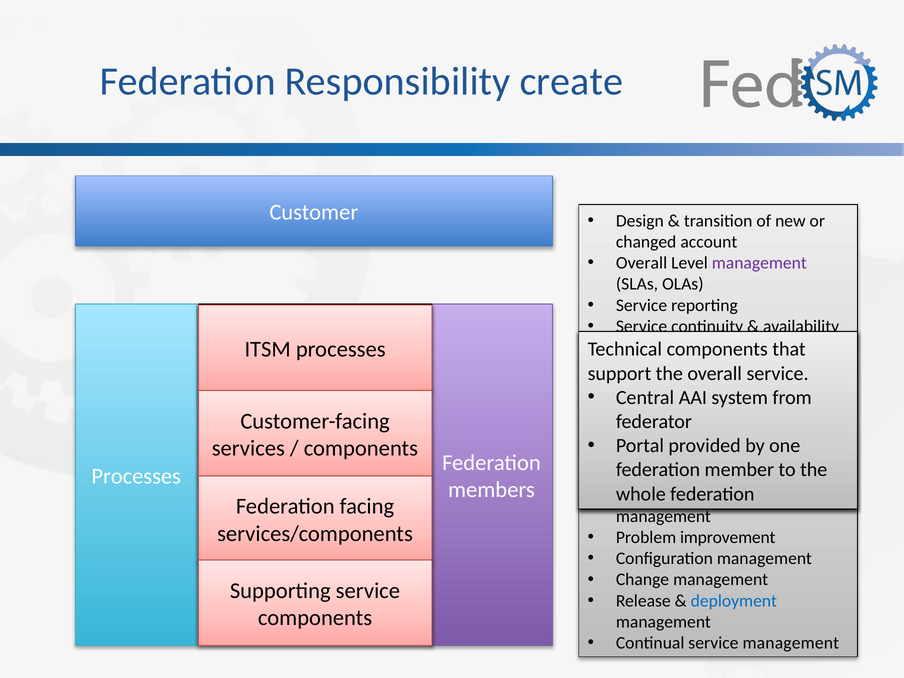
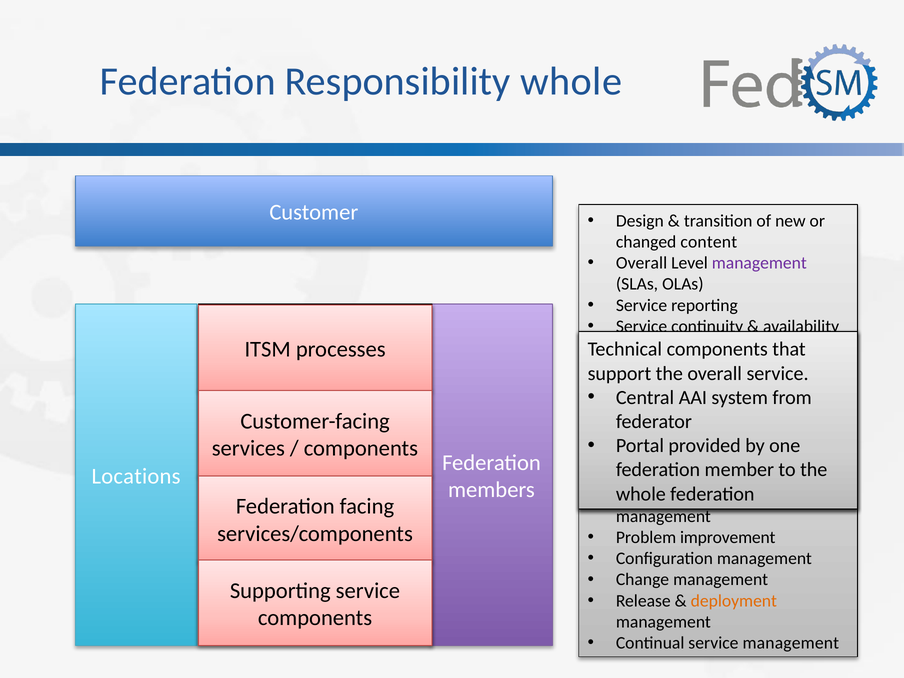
Responsibility create: create -> whole (571, 82)
account: account -> content (709, 242)
Processes: Processes -> Locations (136, 476)
deployment colour: blue -> orange (734, 601)
